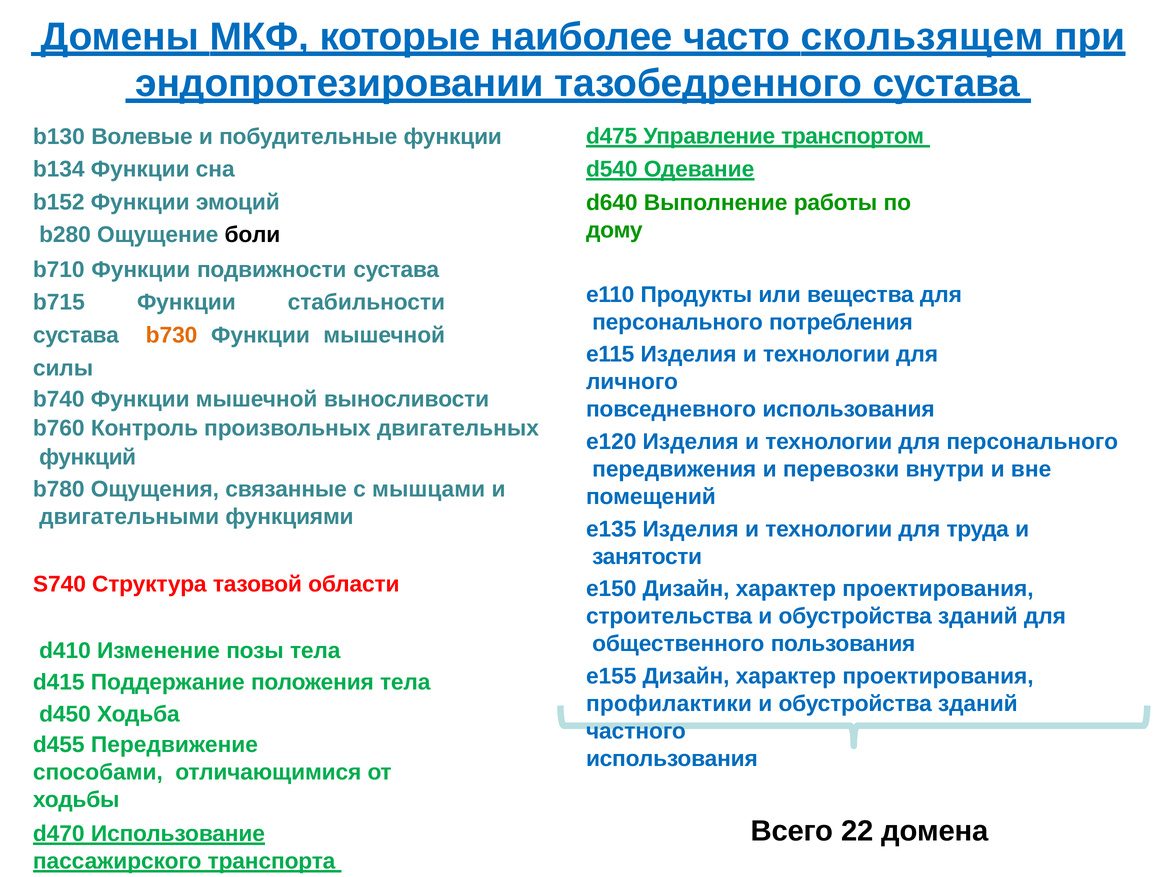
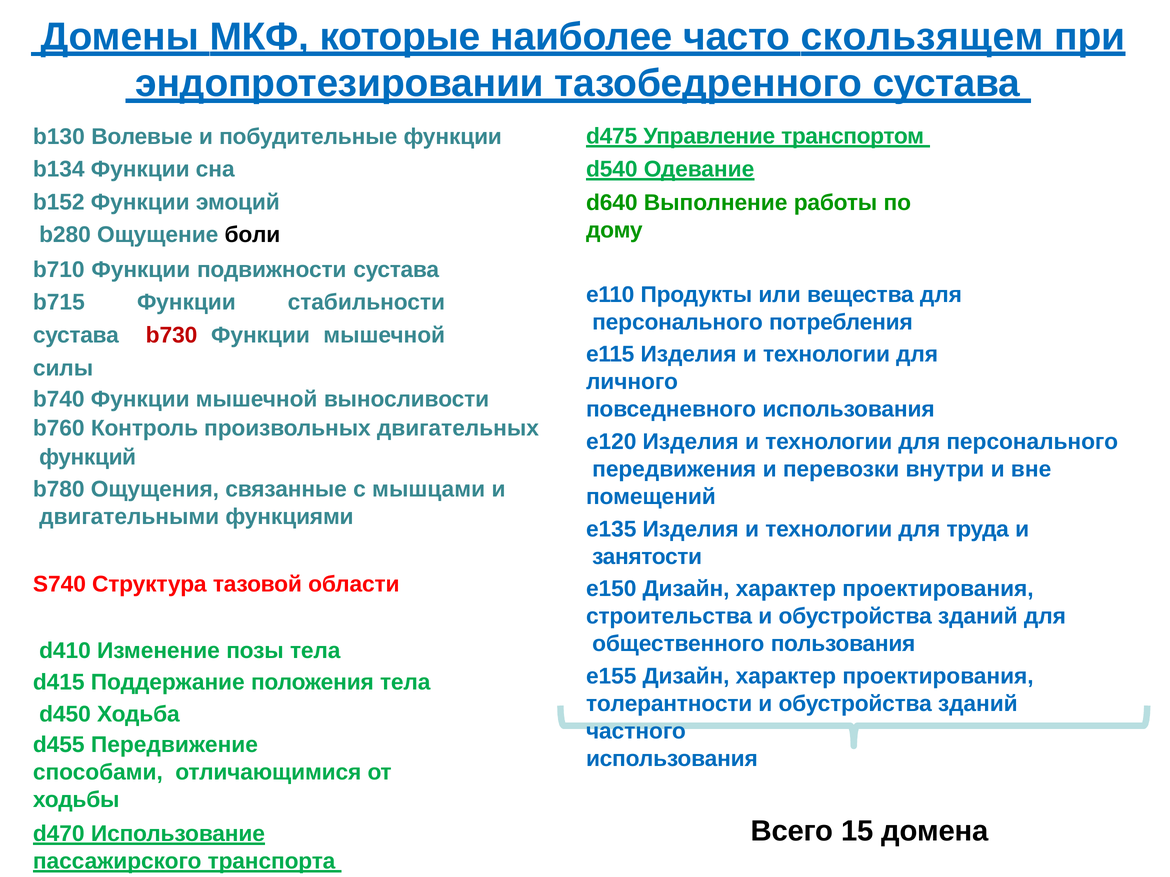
b730 colour: orange -> red (172, 335)
профилактики: профилактики -> толерантности (669, 704)
22: 22 -> 15 (857, 832)
